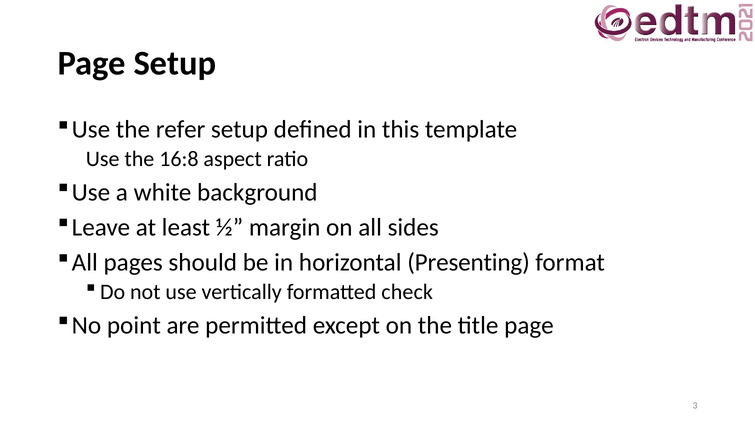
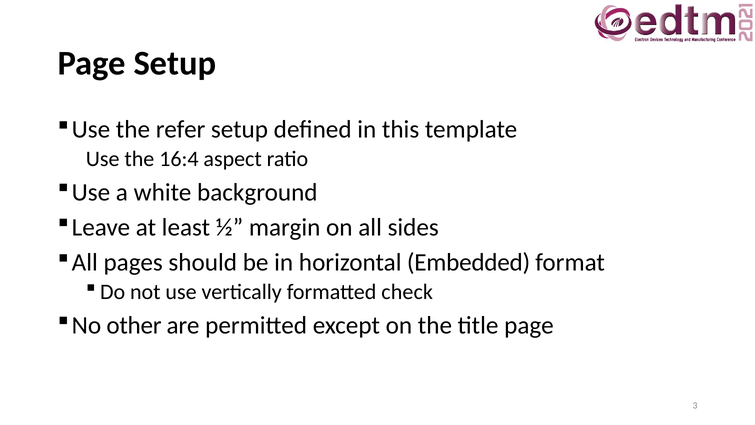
16:8: 16:8 -> 16:4 (179, 159)
Presenting: Presenting -> Embedded (469, 262)
point: point -> other (134, 325)
